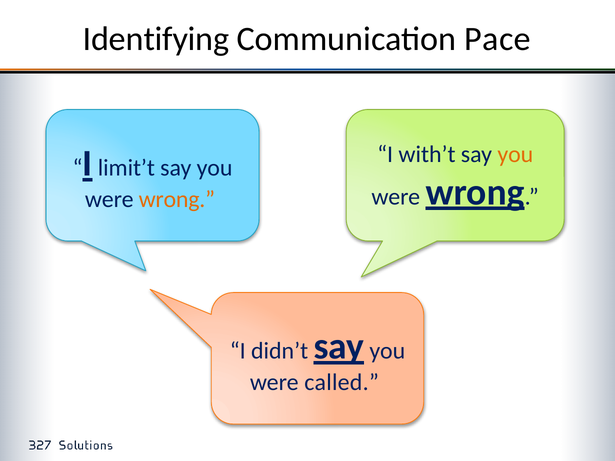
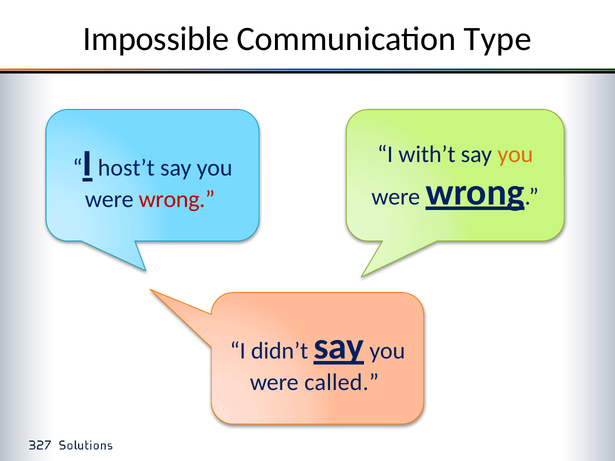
Identifying: Identifying -> Impossible (156, 39)
Pace: Pace -> Type (498, 39)
limit’t: limit’t -> host’t (126, 168)
wrong colour: orange -> red (177, 200)
